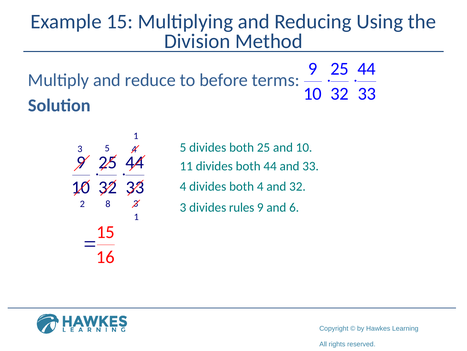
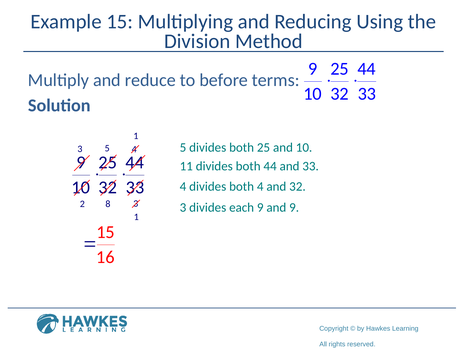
rules: rules -> each (242, 207)
and 6: 6 -> 9 (294, 207)
